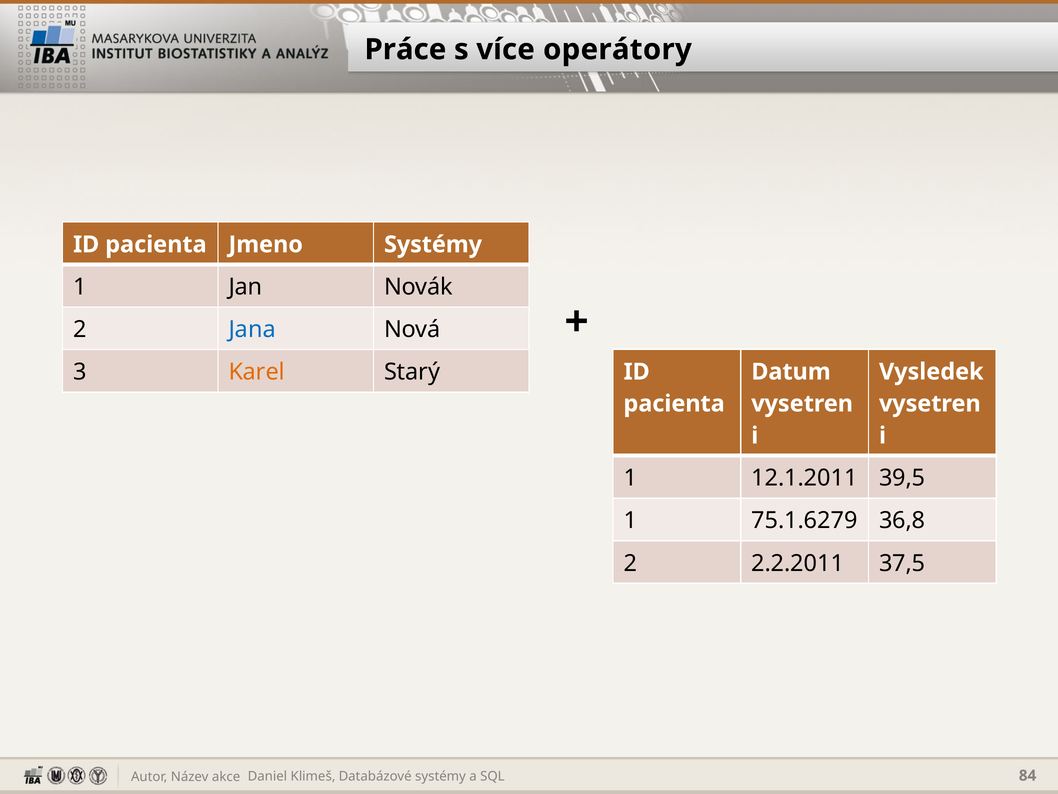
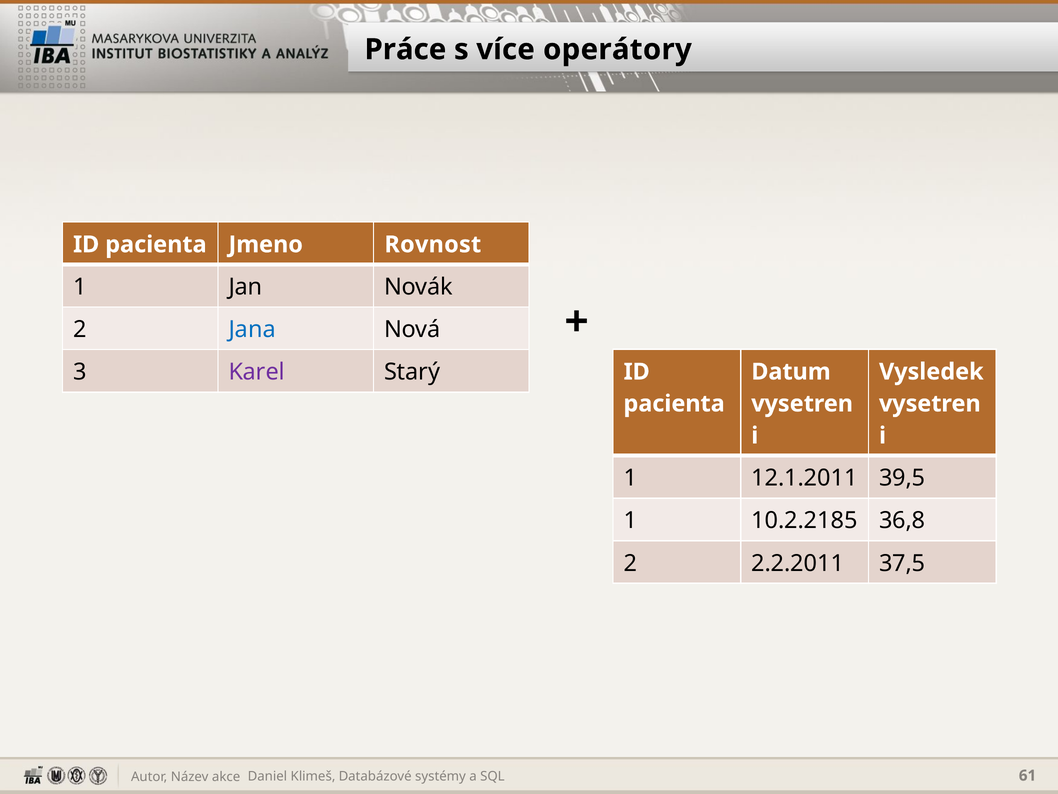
Jmeno Systémy: Systémy -> Rovnost (433, 244)
Karel colour: orange -> purple (257, 372)
75.1.6279: 75.1.6279 -> 10.2.2185 (804, 520)
84: 84 -> 61 (1028, 775)
